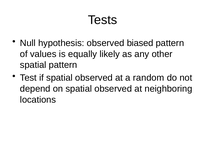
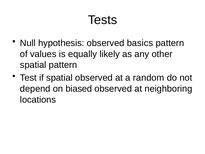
biased: biased -> basics (140, 43)
on spatial: spatial -> biased (79, 89)
